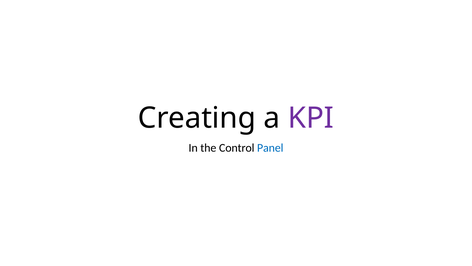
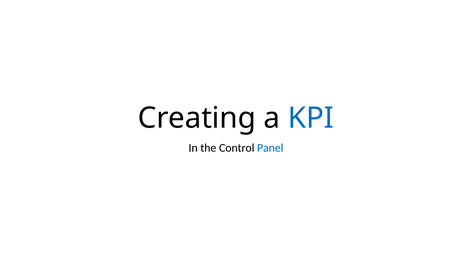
KPI colour: purple -> blue (311, 118)
